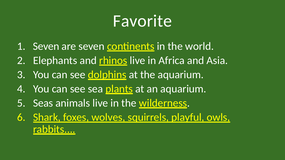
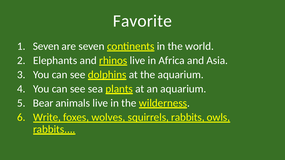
Seas: Seas -> Bear (43, 103)
Shark: Shark -> Write (47, 118)
squirrels playful: playful -> rabbits (188, 118)
